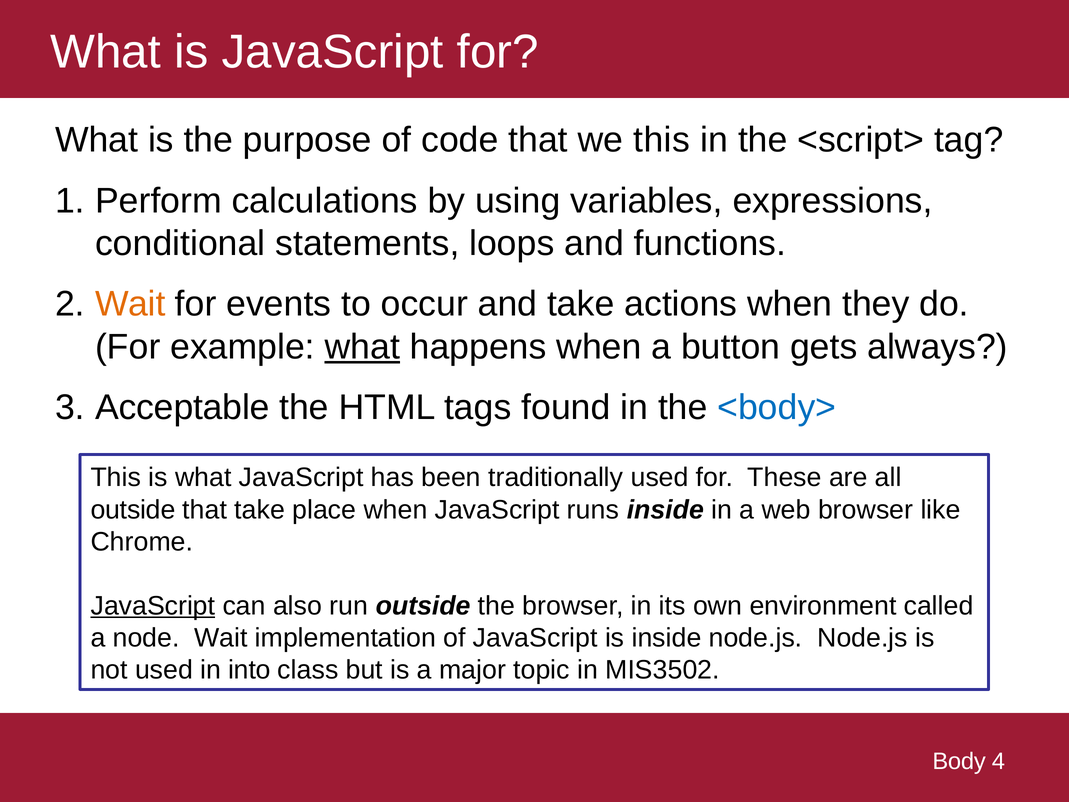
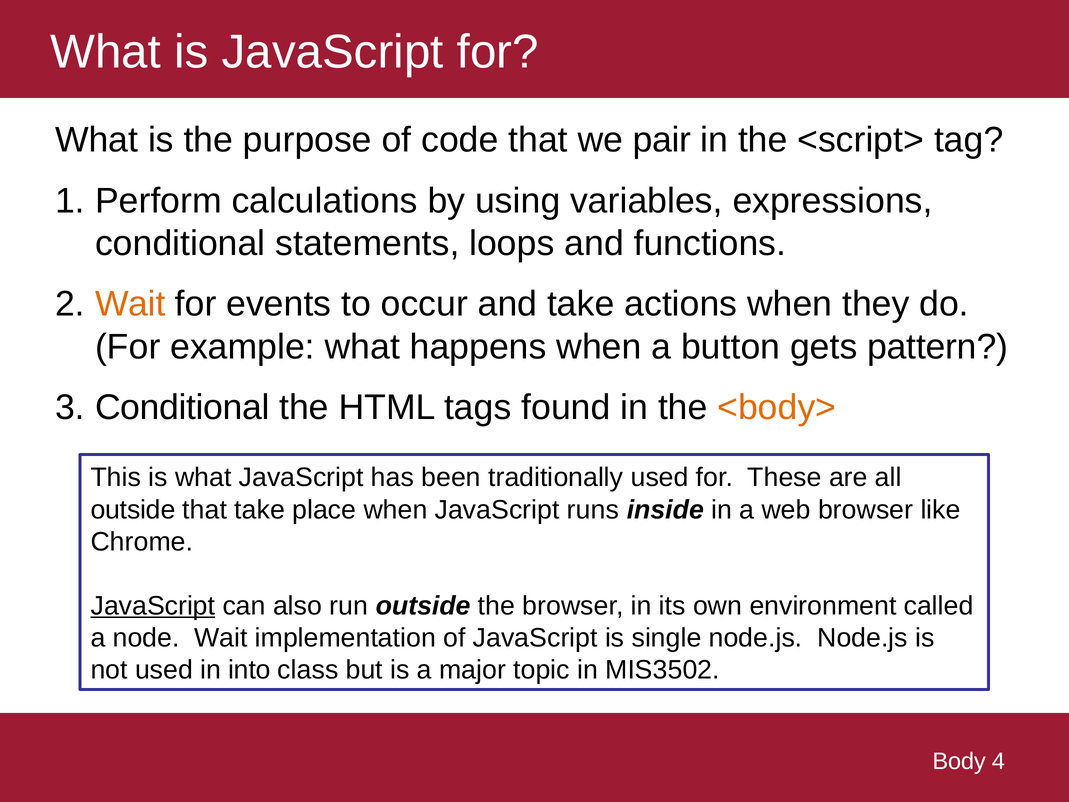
we this: this -> pair (662, 140)
what underline: present -> none (362, 347)
always: always -> pattern (938, 347)
Acceptable: Acceptable -> Conditional (182, 407)
<body> colour: blue -> orange (777, 407)
is inside: inside -> single (667, 638)
